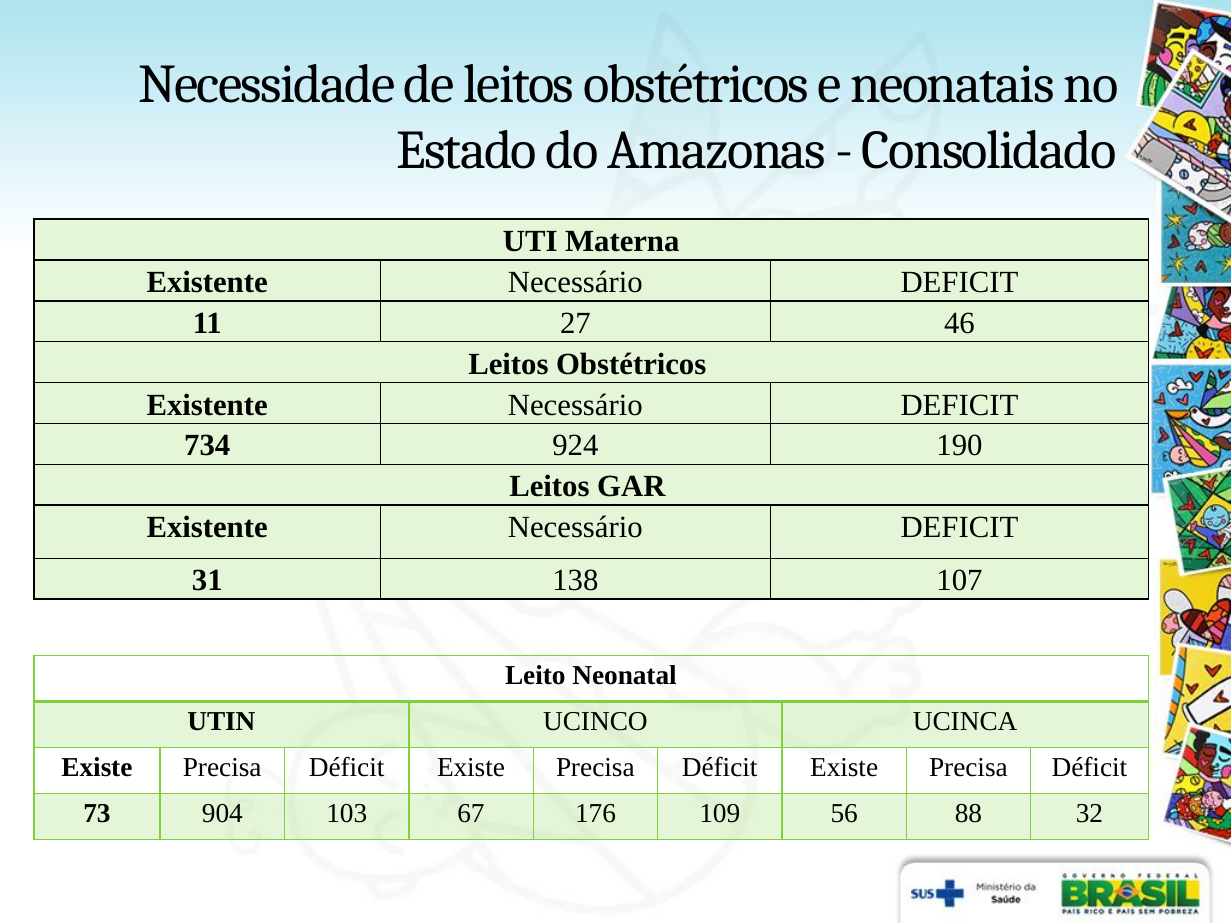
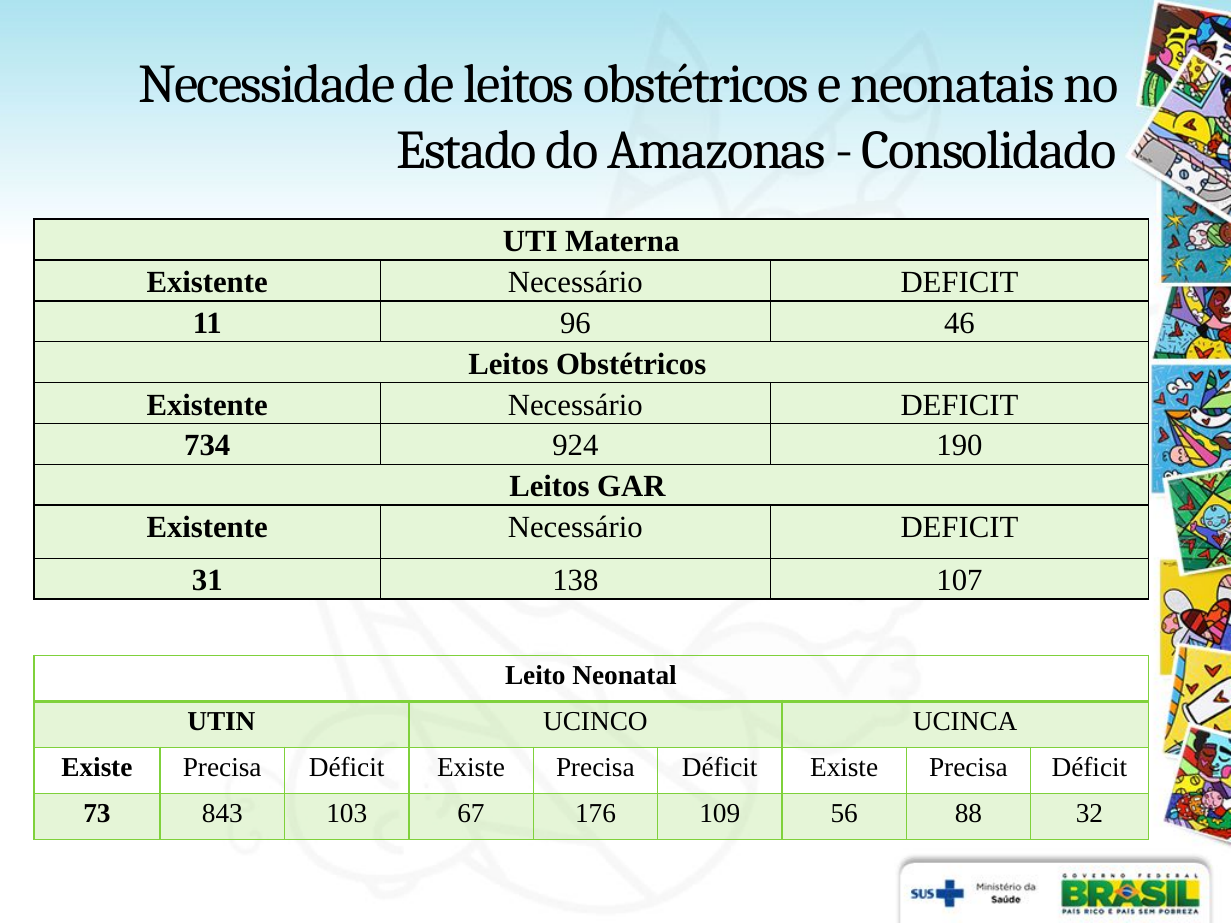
27: 27 -> 96 (575, 323)
904: 904 -> 843 (222, 814)
